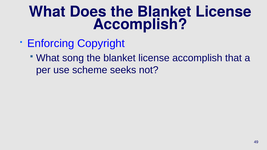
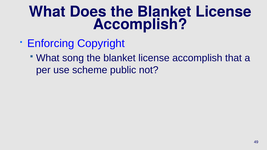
seeks: seeks -> public (123, 70)
